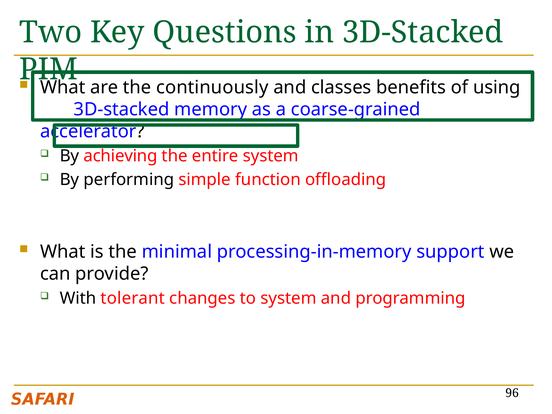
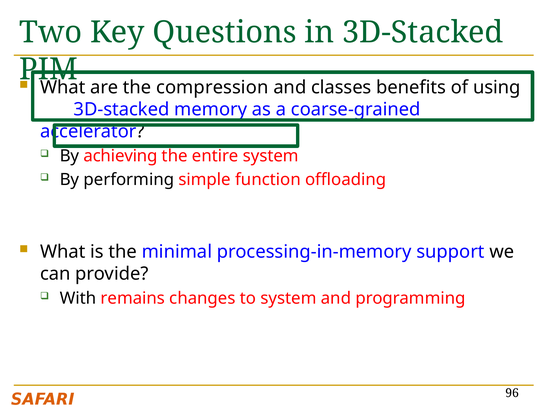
continuously: continuously -> compression (212, 87)
tolerant: tolerant -> remains (133, 298)
